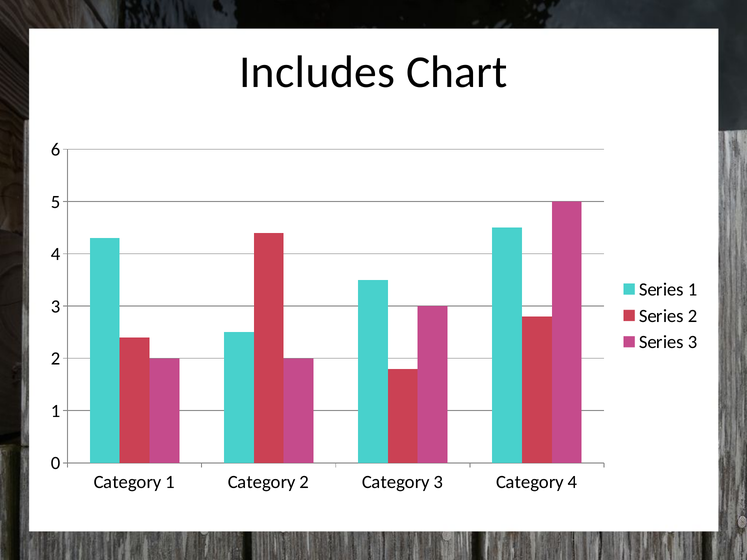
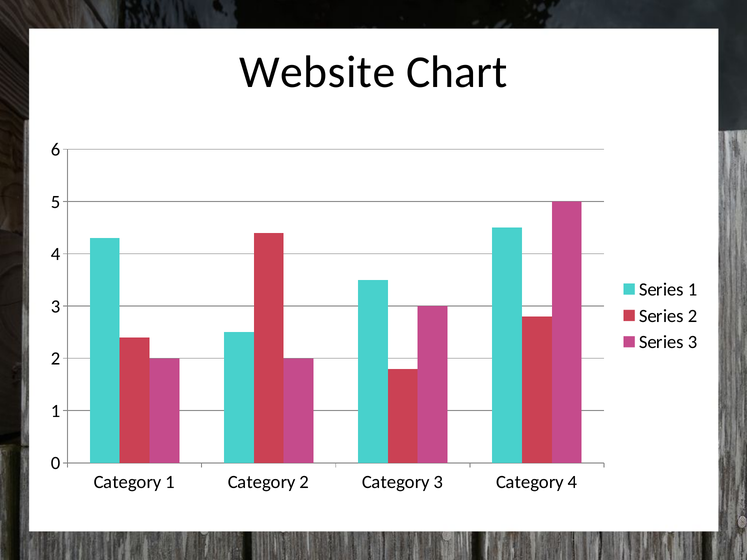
Includes: Includes -> Website (317, 72)
